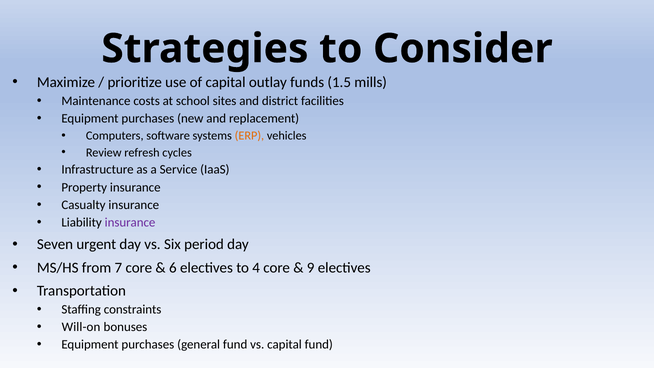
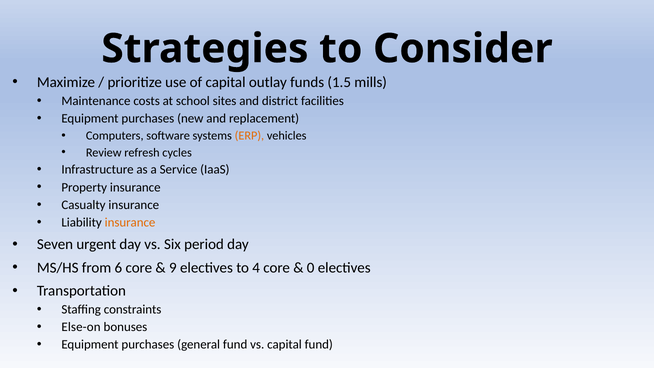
insurance colour: purple -> orange (130, 222)
7: 7 -> 6 (118, 268)
6: 6 -> 9 (173, 268)
9: 9 -> 0 (311, 268)
Will-on: Will-on -> Else-on (81, 327)
